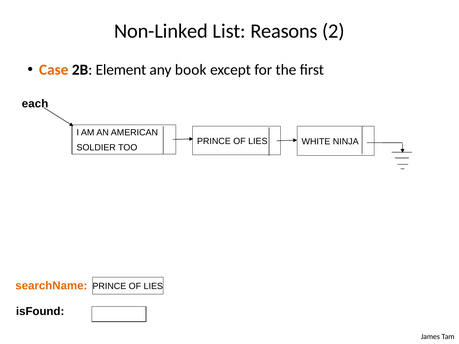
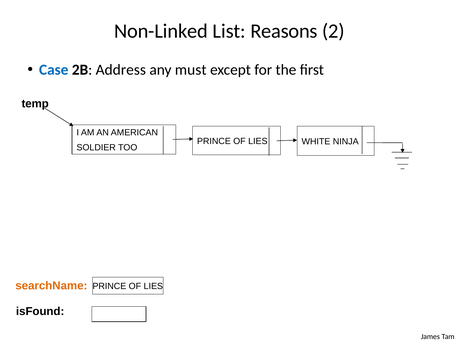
Case colour: orange -> blue (54, 70)
Element: Element -> Address (121, 70)
book: book -> must (191, 70)
each: each -> temp (35, 104)
